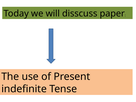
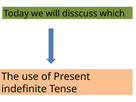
paper: paper -> which (112, 14)
